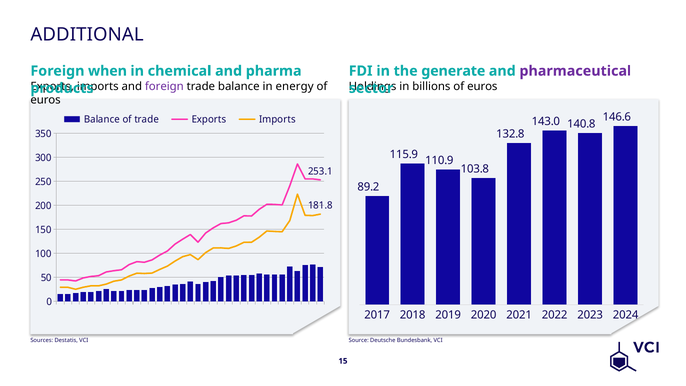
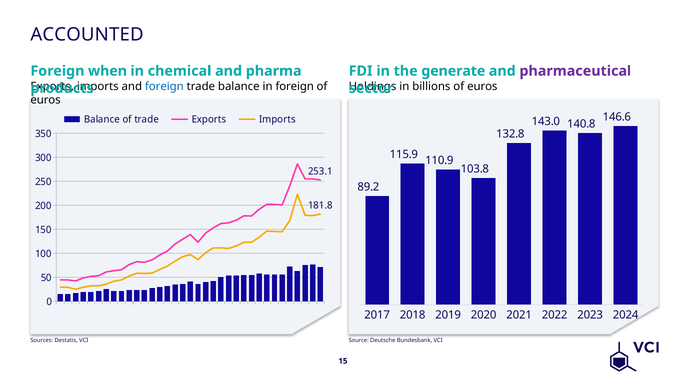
ADDITIONAL: ADDITIONAL -> ACCOUNTED (87, 34)
foreign colour: purple -> blue (164, 86)
in energy: energy -> foreign (295, 86)
